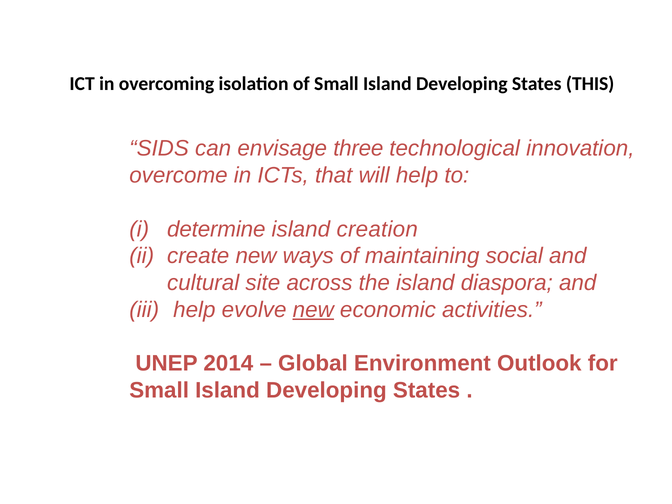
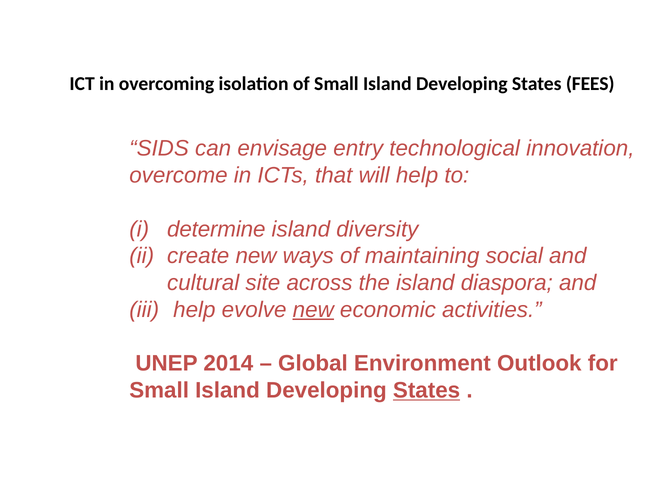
THIS: THIS -> FEES (590, 84)
three: three -> entry (358, 148)
creation: creation -> diversity (377, 229)
States underline: none -> present (427, 390)
